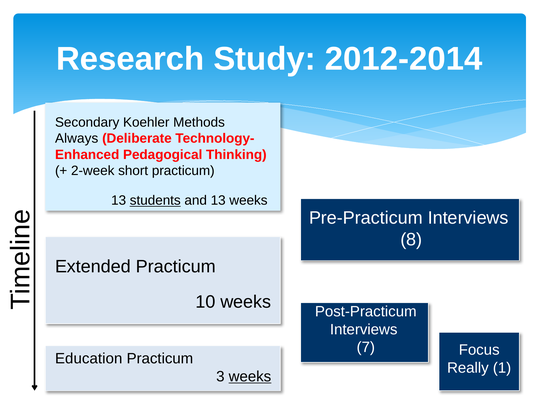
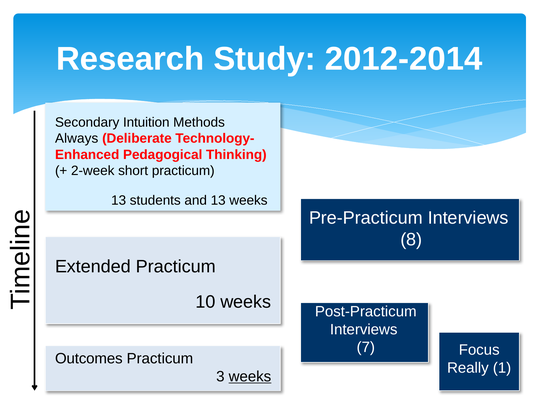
Koehler: Koehler -> Intuition (146, 122)
students underline: present -> none (155, 201)
Education: Education -> Outcomes (89, 359)
